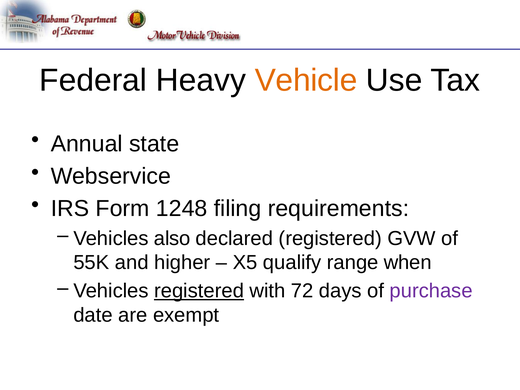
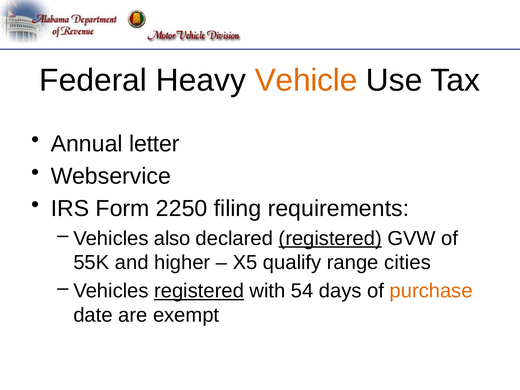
state: state -> letter (154, 144)
1248: 1248 -> 2250 (182, 208)
registered underline: none -> present (330, 238)
when: when -> cities (408, 263)
72: 72 -> 54 (302, 291)
purchase colour: purple -> orange (431, 291)
